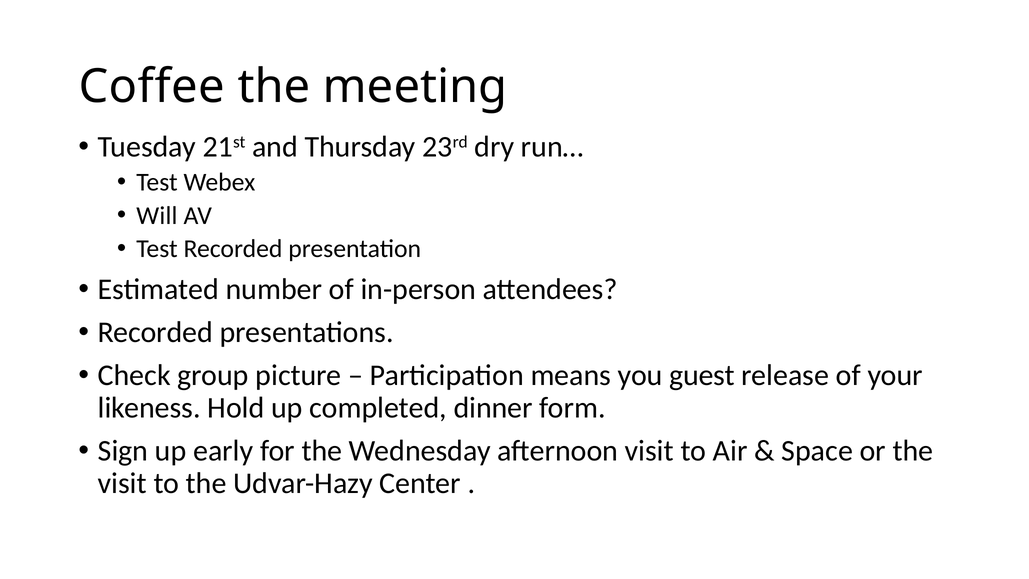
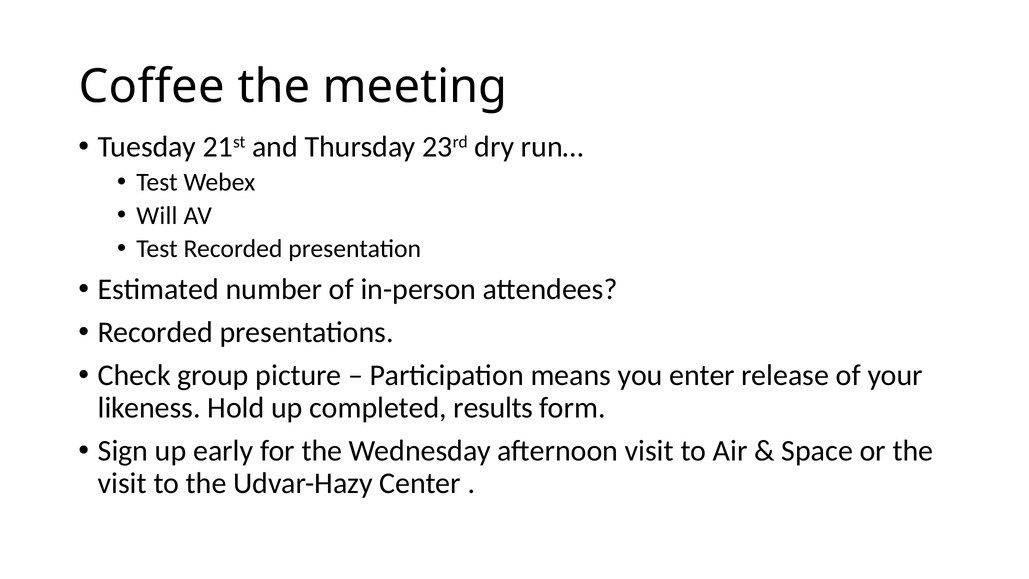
guest: guest -> enter (702, 375)
dinner: dinner -> results (493, 408)
